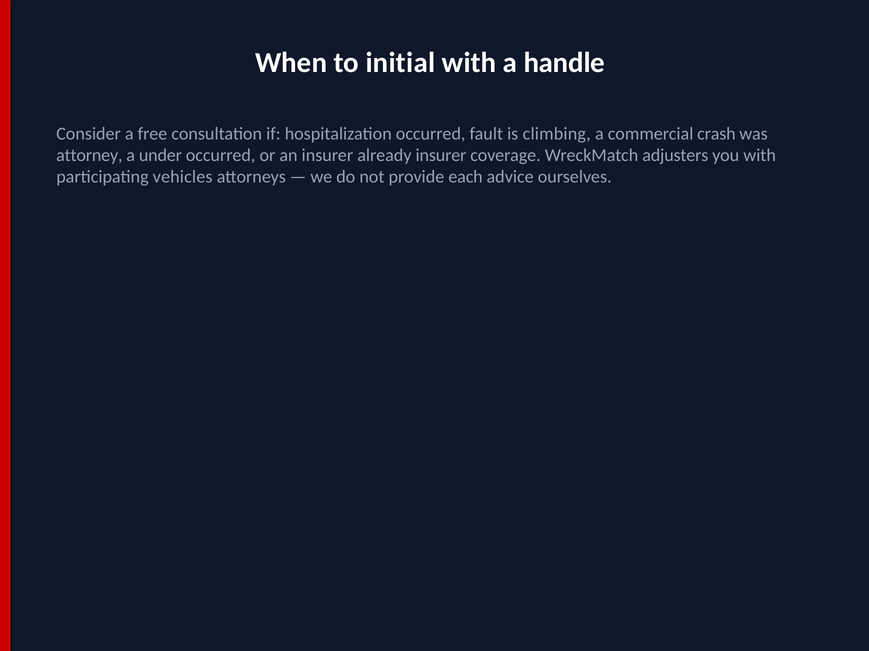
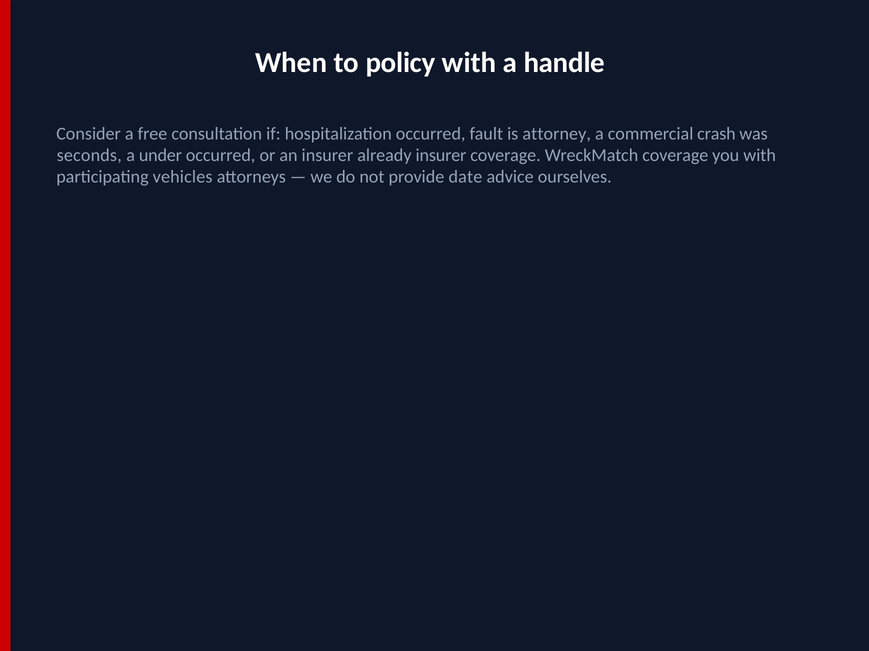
initial: initial -> policy (401, 63)
climbing: climbing -> attorney (557, 134)
attorney: attorney -> seconds (89, 155)
WreckMatch adjusters: adjusters -> coverage (675, 155)
each: each -> date (465, 177)
